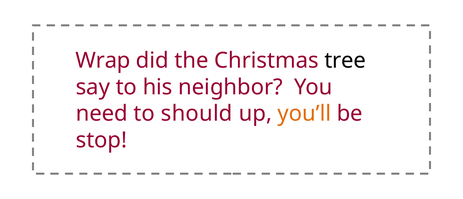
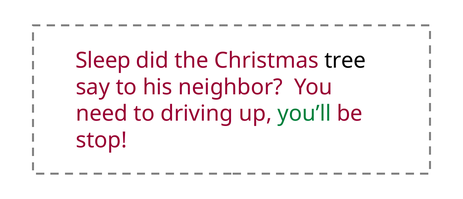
Wrap: Wrap -> Sleep (103, 60)
should: should -> driving (197, 113)
you’ll colour: orange -> green (304, 113)
